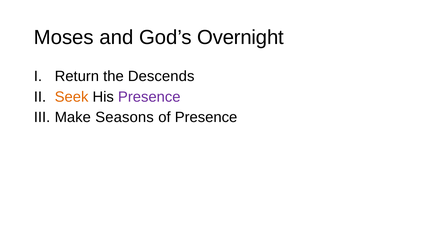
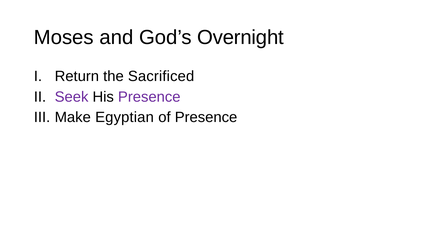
Descends: Descends -> Sacrificed (161, 76)
Seek colour: orange -> purple (72, 97)
Seasons: Seasons -> Egyptian (125, 117)
